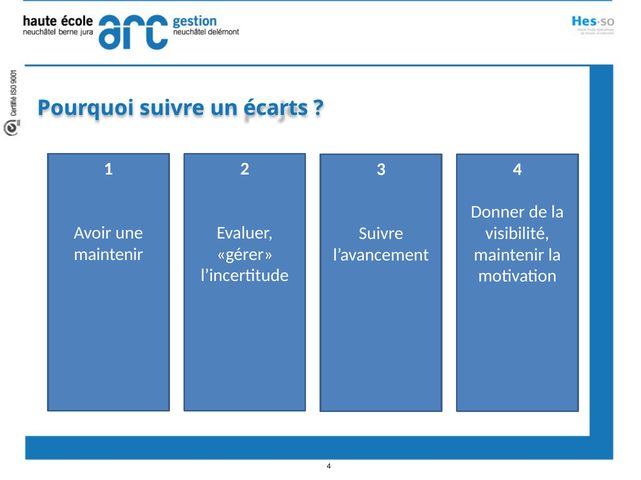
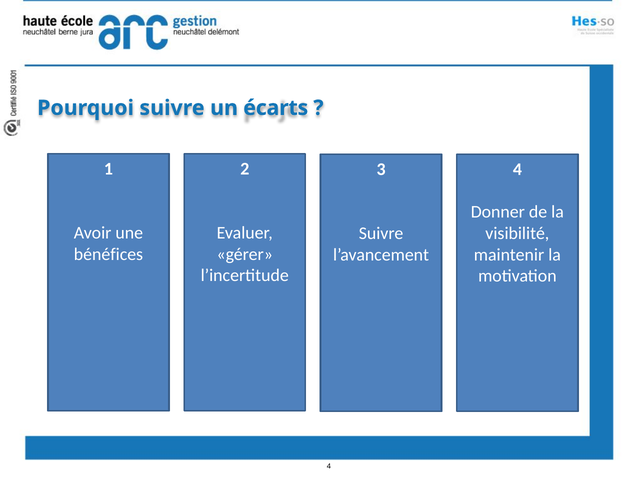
maintenir: maintenir -> bénéfices (108, 255)
